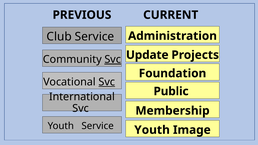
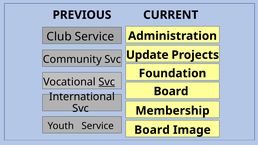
Svc underline: present -> none (113, 59)
Public: Public -> Board (171, 91)
Youth: Youth -> Board (152, 130)
